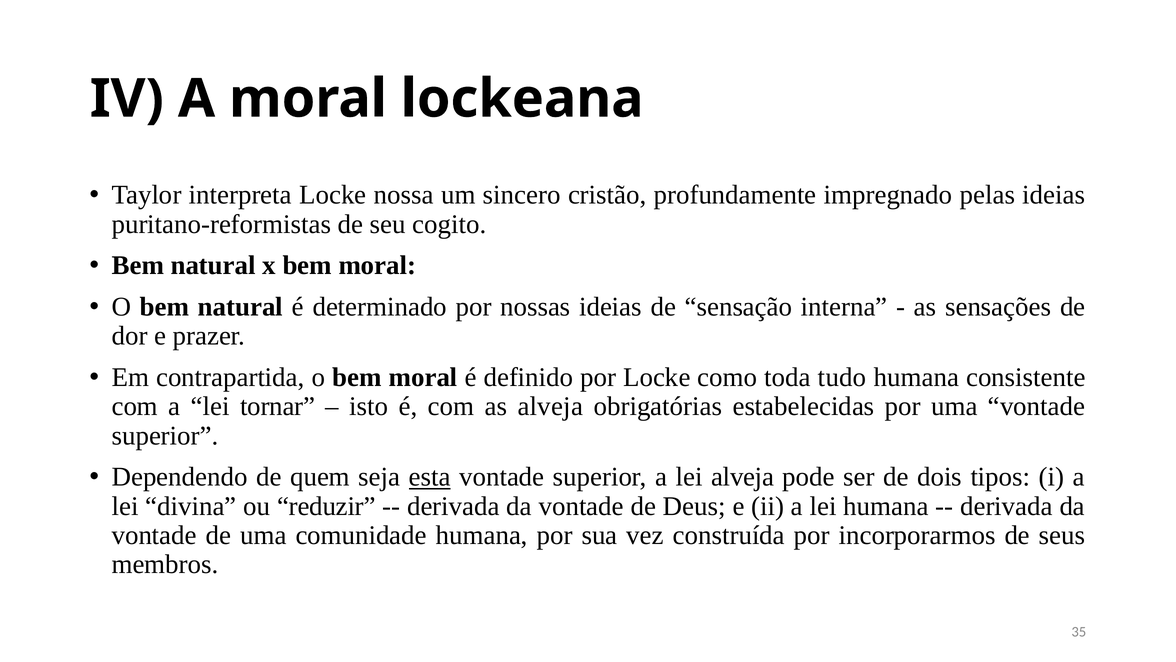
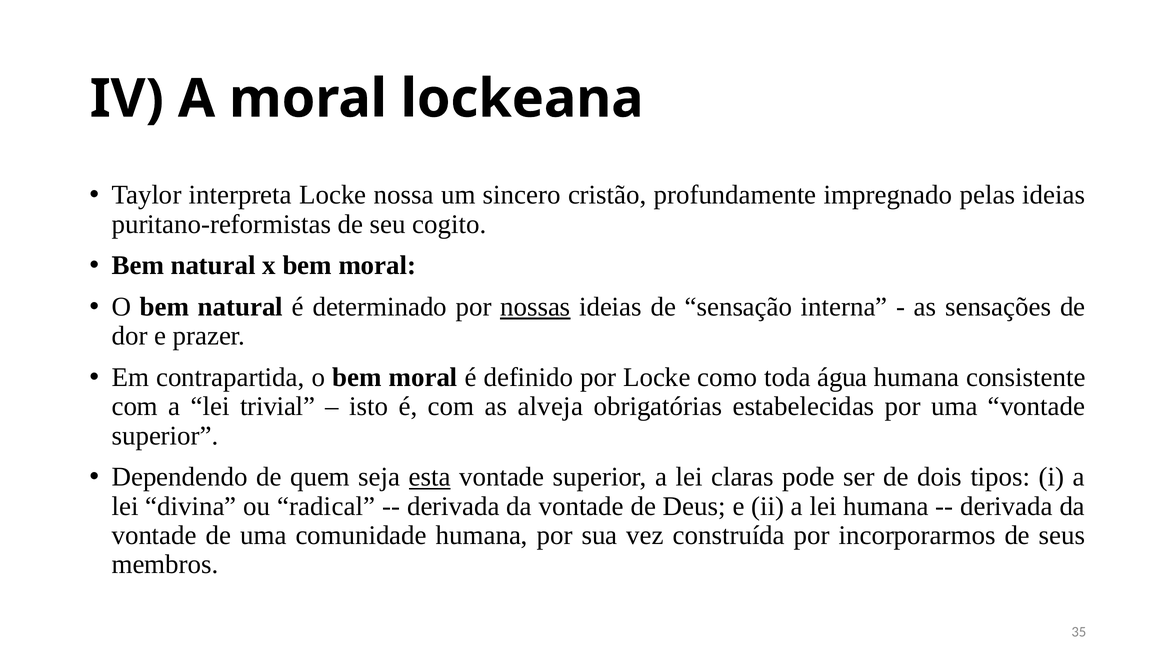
nossas underline: none -> present (535, 307)
tudo: tudo -> água (842, 377)
tornar: tornar -> trivial (278, 406)
lei alveja: alveja -> claras (742, 477)
reduzir: reduzir -> radical (326, 506)
